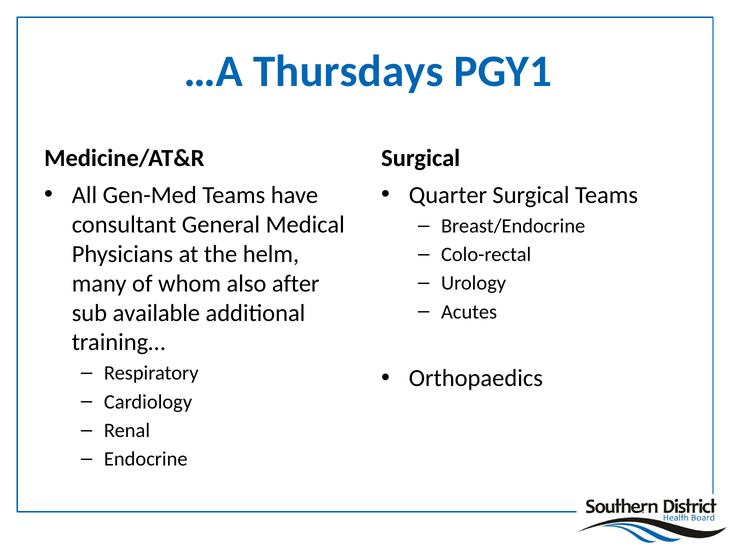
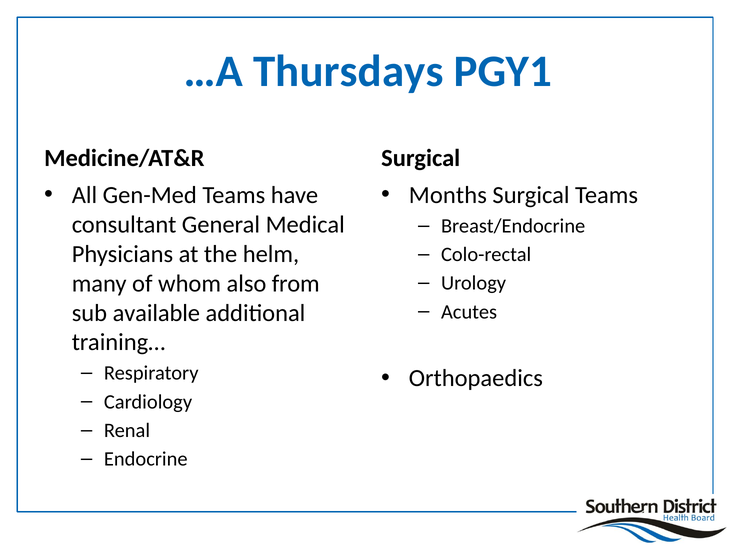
Quarter: Quarter -> Months (448, 195)
after: after -> from (296, 283)
